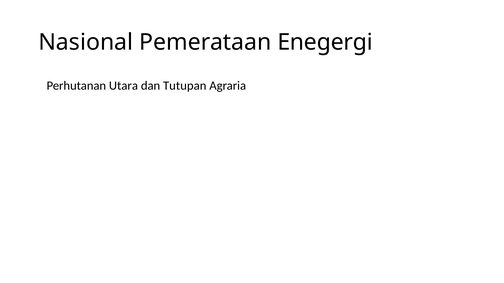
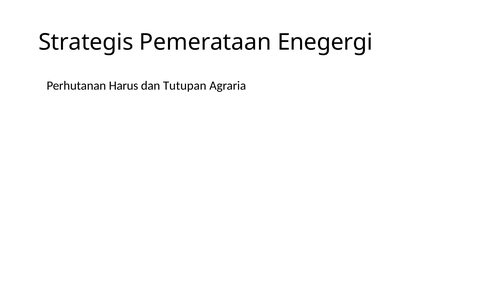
Nasional: Nasional -> Strategis (86, 42)
Utara: Utara -> Harus (124, 86)
